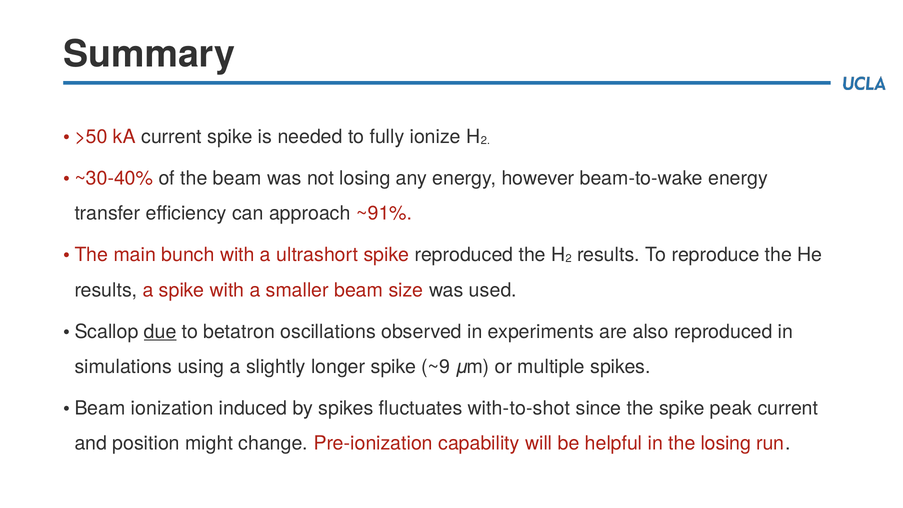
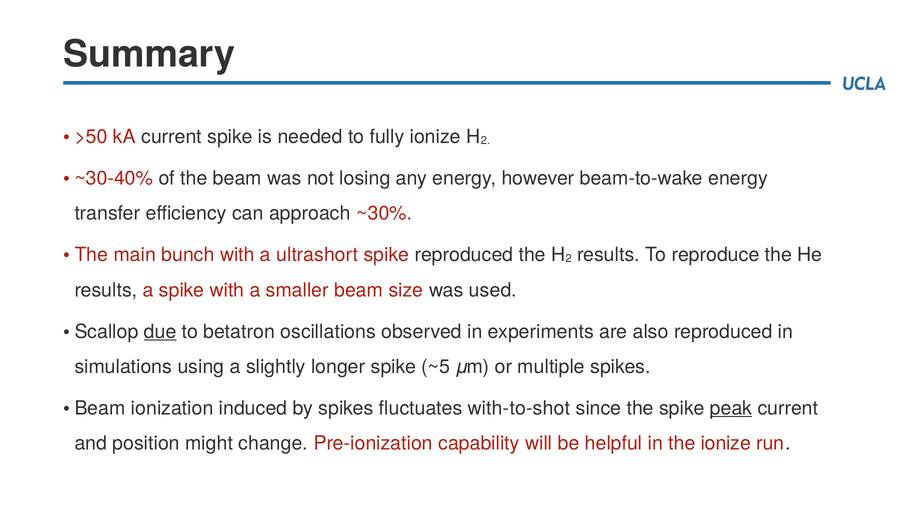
~91%: ~91% -> ~30% (384, 213)
~9: ~9 -> ~5 (436, 367)
peak underline: none -> present (731, 408)
the losing: losing -> ionize (726, 443)
